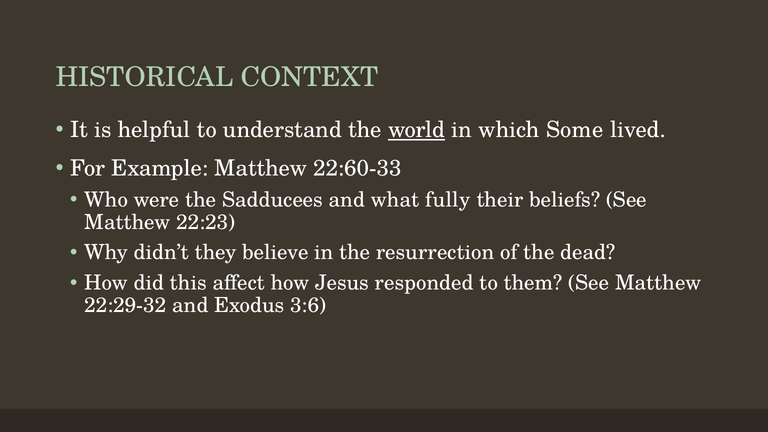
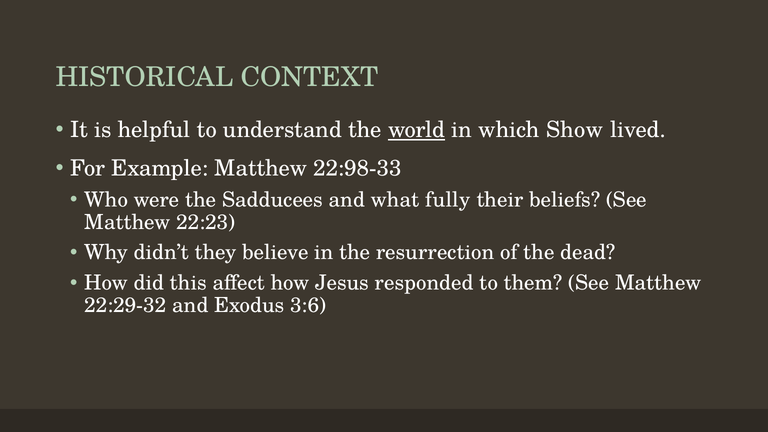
Some: Some -> Show (575, 130)
22:60-33: 22:60-33 -> 22:98-33 (357, 168)
